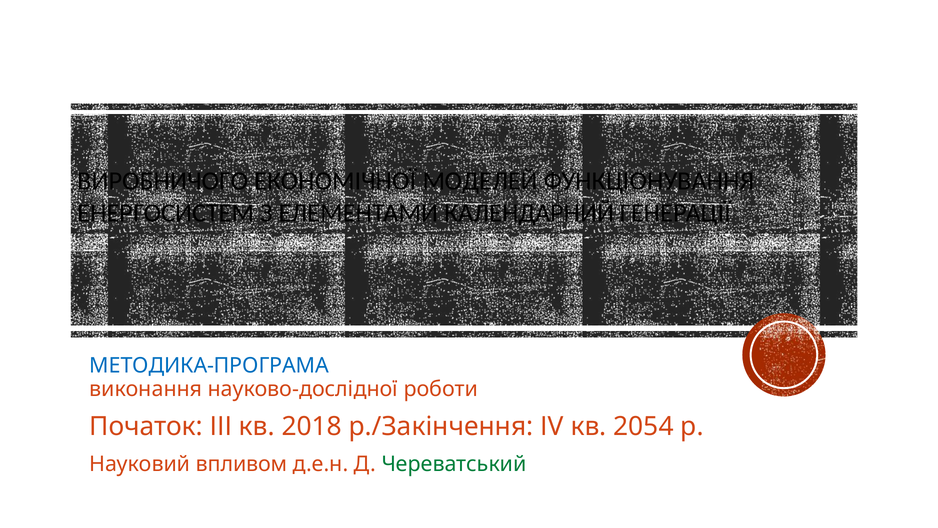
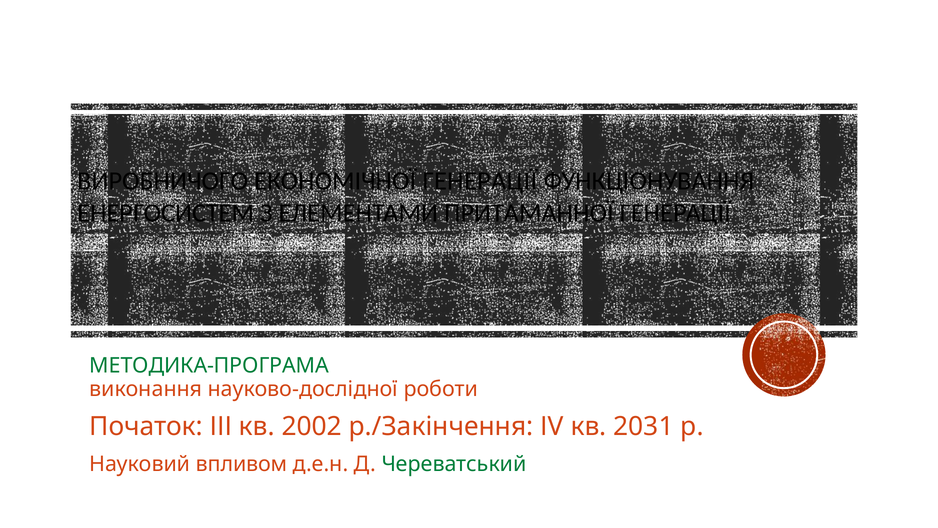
ЕКОНОМІЧНОЇ МОДЕЛЕЙ: МОДЕЛЕЙ -> ГЕНЕРАЦІЇ (480, 181)
КАЛЕНДАРНИЙ: КАЛЕНДАРНИЙ -> ПРИТАМАННОЇ (529, 213)
МЕТОДИКА-ПРОГРАМА colour: blue -> green (209, 365)
2018: 2018 -> 2002 (312, 426)
2054: 2054 -> 2031 (644, 426)
